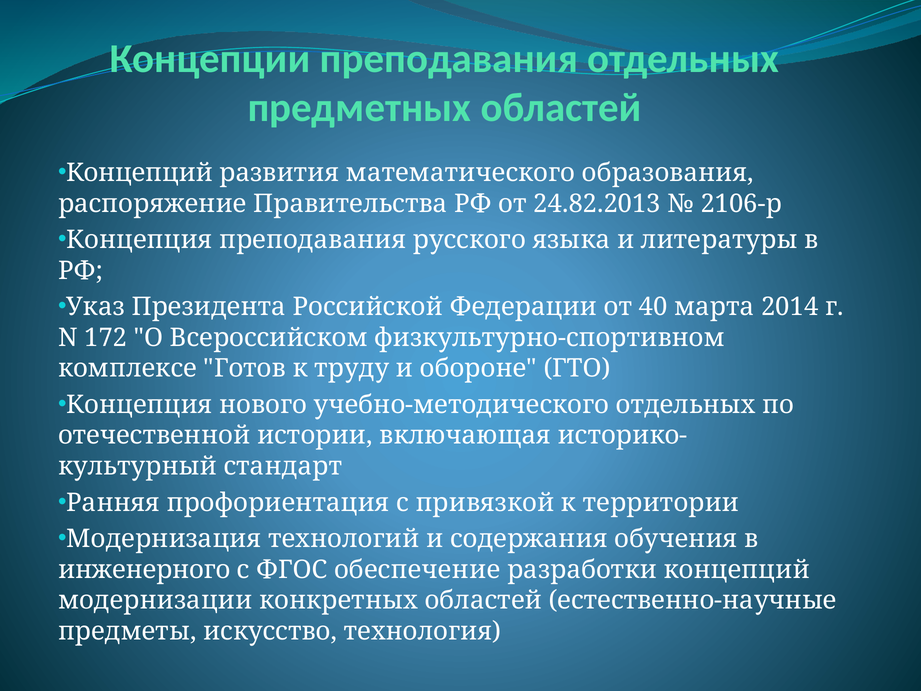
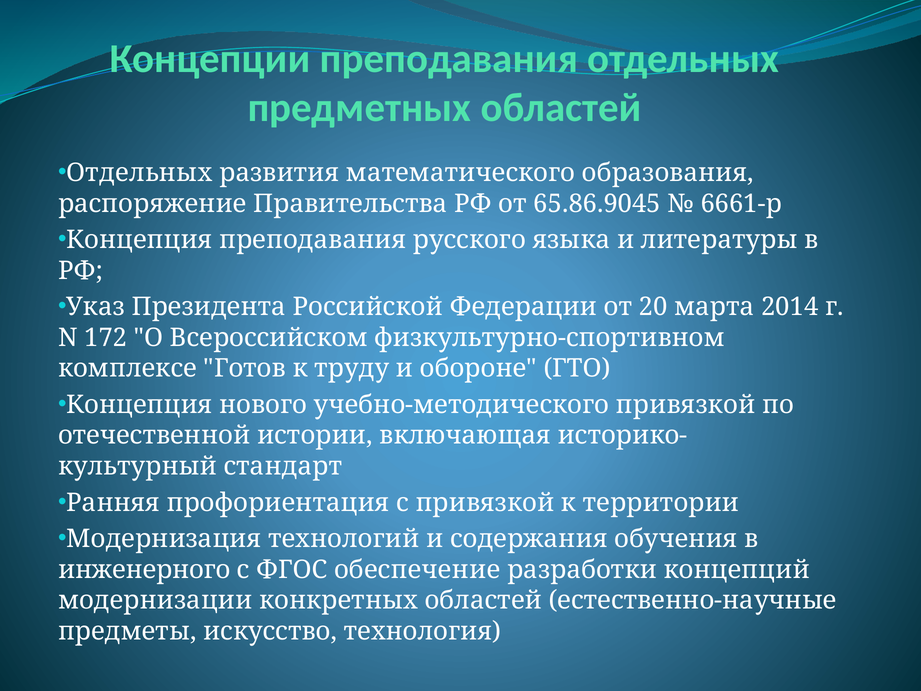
Концепций: Концепций -> Отдельных (139, 173)
24.82.2013: 24.82.2013 -> 65.86.9045 (597, 203)
2106-р: 2106-р -> 6661-р (741, 203)
40: 40 -> 20 (653, 307)
учебно-методического отдельных: отдельных -> привязкой (686, 405)
